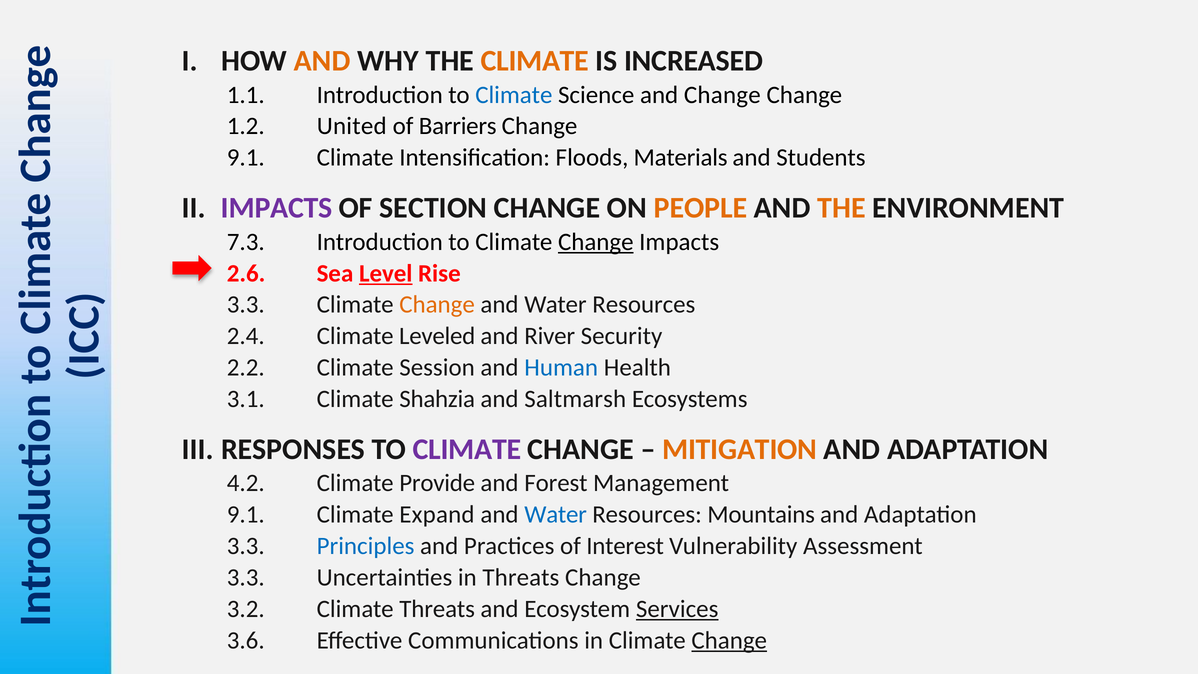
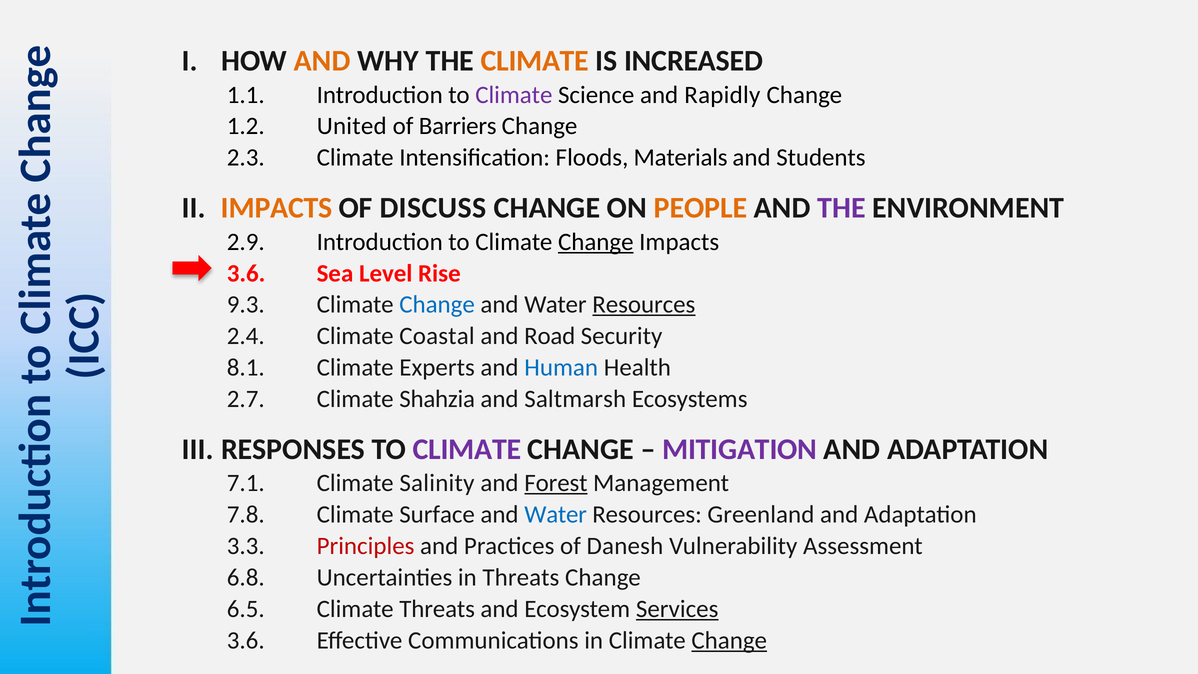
Climate colour: blue -> purple (514, 95)
and Change: Change -> Rapidly (722, 95)
9.1: 9.1 -> 2.3 (246, 158)
IMPACTS colour: purple -> orange (277, 208)
SECTION: SECTION -> DISCUSS (433, 208)
THE colour: orange -> purple (841, 208)
7.3: 7.3 -> 2.9 (246, 242)
2.6: 2.6 -> 3.6 (246, 273)
Level underline: present -> none (386, 273)
3.3: 3.3 -> 9.3 (246, 305)
Change colour: orange -> blue (437, 305)
Resources underline: none -> present (644, 305)
Leveled: Leveled -> Coastal (437, 336)
River: River -> Road (550, 336)
2.2: 2.2 -> 8.1 (246, 368)
Session: Session -> Experts (437, 368)
3.1: 3.1 -> 2.7 (246, 399)
MITIGATION colour: orange -> purple (740, 449)
4.2: 4.2 -> 7.1 (246, 483)
Provide: Provide -> Salinity (437, 483)
Forest underline: none -> present (556, 483)
9.1: 9.1 -> 7.8 (246, 515)
Expand: Expand -> Surface (437, 515)
Mountains: Mountains -> Greenland (761, 515)
Principles colour: blue -> red (366, 546)
Interest: Interest -> Danesh (625, 546)
3.3: 3.3 -> 6.8 (246, 577)
3.2: 3.2 -> 6.5 (246, 609)
